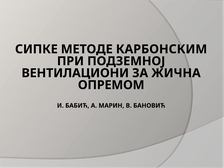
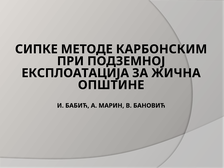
ВЕНТИЛАЦИОНИ: ВЕНТИЛАЦИОНИ -> ЕКСПЛОАТАЦИЈА (75, 73)
ОПРЕМОМ: ОПРЕМОМ -> ОПШТИНЕ (111, 85)
